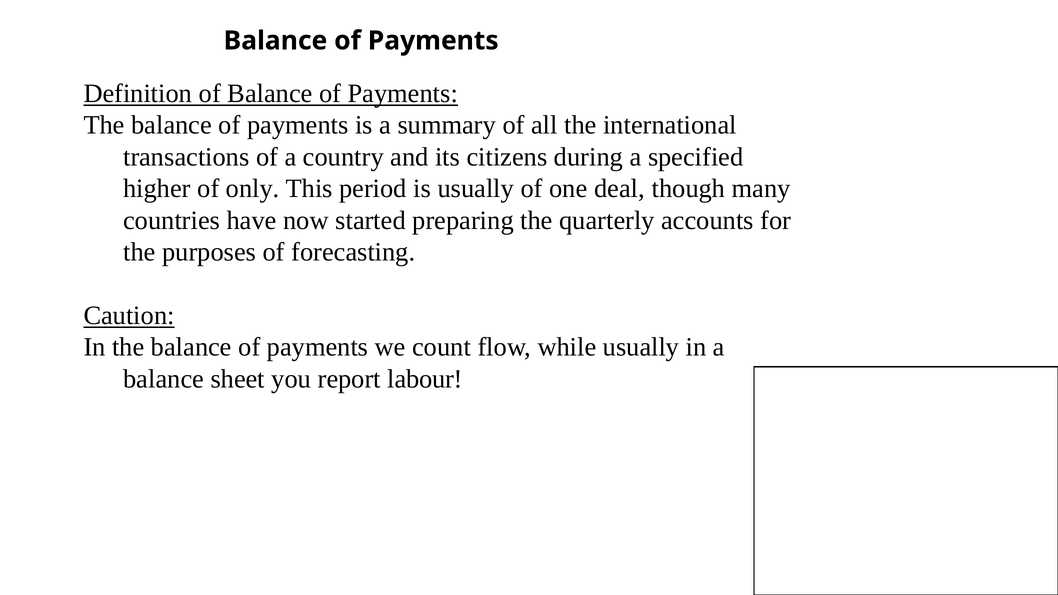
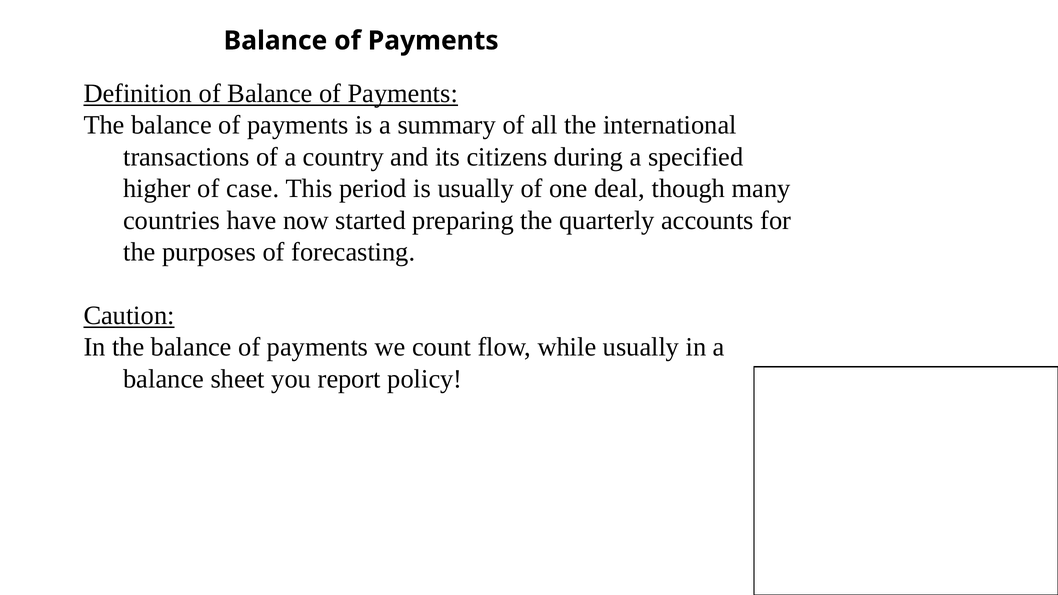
only: only -> case (253, 189)
labour: labour -> policy (425, 379)
